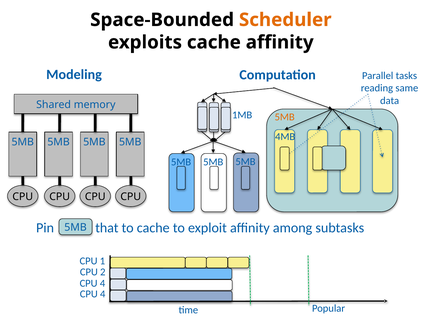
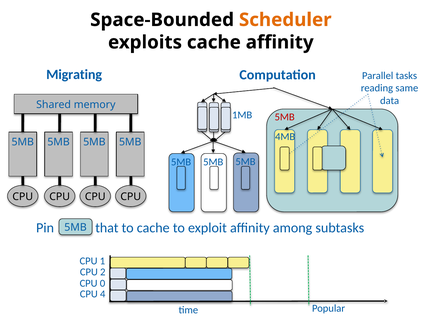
Modeling: Modeling -> Migrating (74, 75)
5MB colour: orange -> red (285, 117)
4: 4 -> 0 (103, 284)
